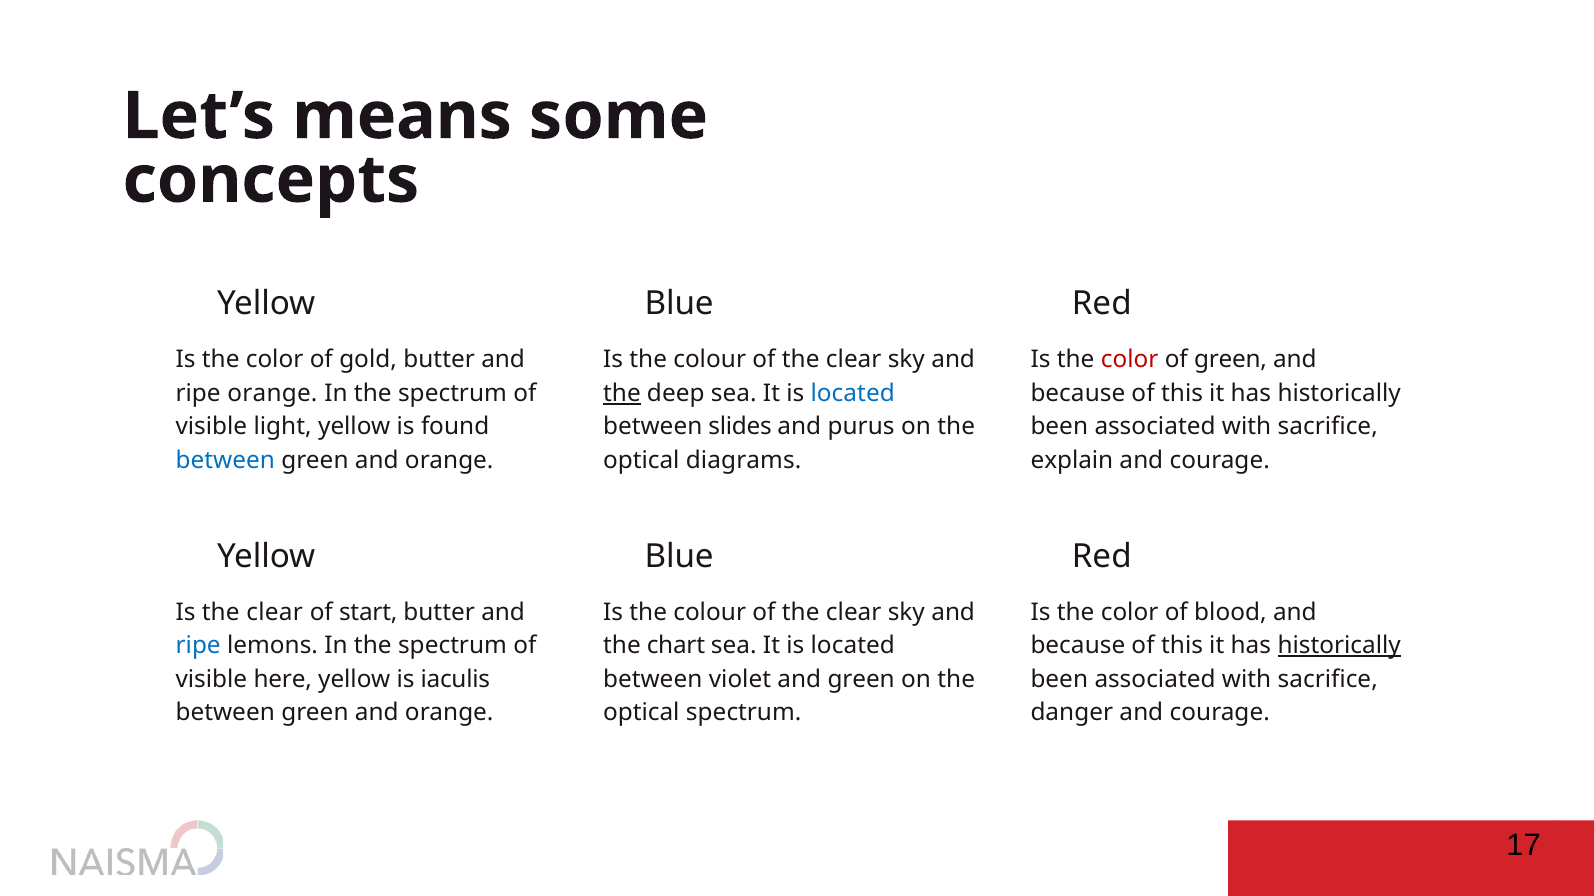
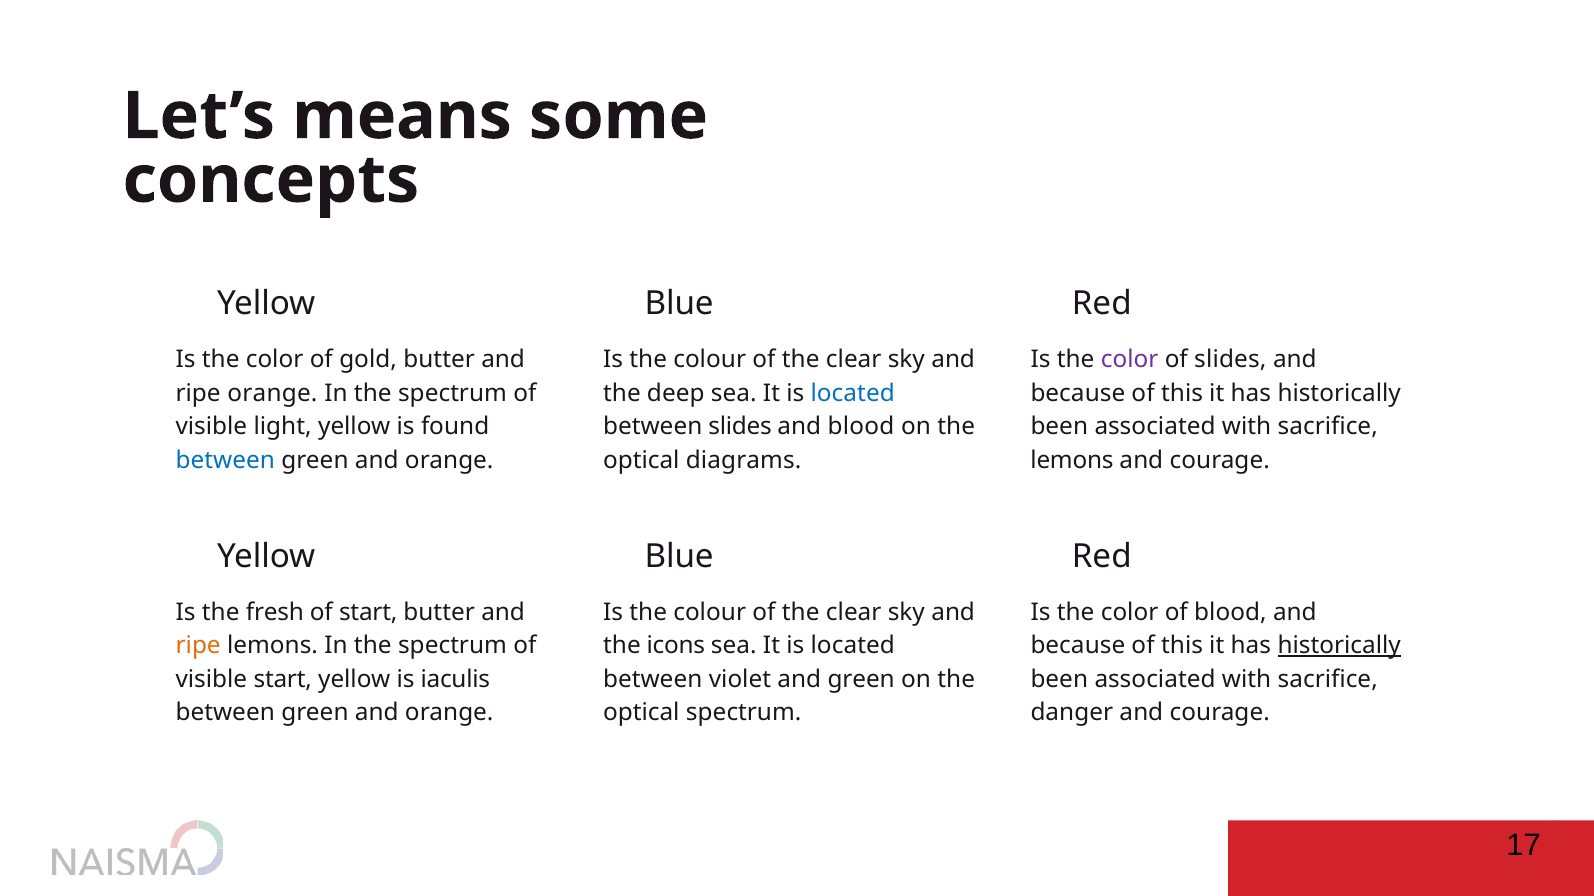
color colour: red -> purple (1130, 360)
of green: green -> slides (1230, 360)
the underline: present -> none (622, 394)
and purus: purus -> blood (861, 427)
explain: explain -> lemons (1072, 461)
Is the clear: clear -> fresh (275, 612)
ripe colour: blue -> orange (198, 646)
chart: chart -> icons (676, 646)
visible here: here -> start (283, 680)
